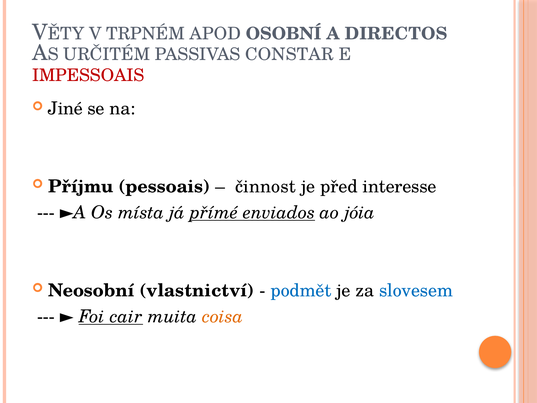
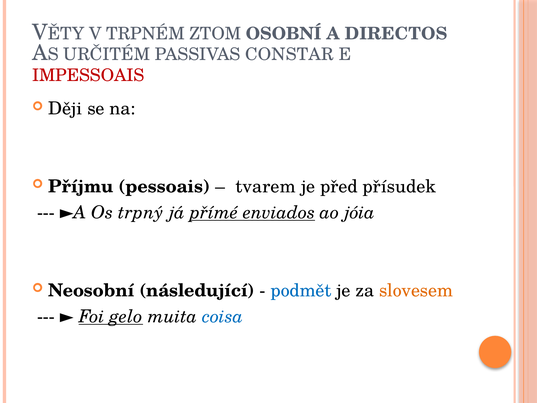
APOD: APOD -> ZTOM (215, 34)
Jiné: Jiné -> Ději (65, 109)
činnost: činnost -> tvarem (265, 187)
interesse: interesse -> přísudek (399, 187)
místa: místa -> trpný (141, 212)
vlastnictví: vlastnictví -> následující (197, 290)
slovesem colour: blue -> orange (416, 290)
cair: cair -> gelo (126, 316)
coisa colour: orange -> blue (223, 316)
